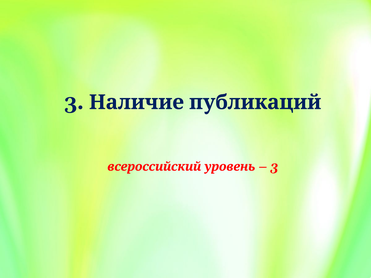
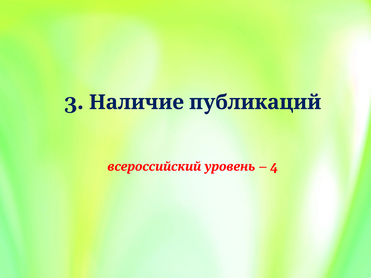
3: 3 -> 4 (274, 167)
